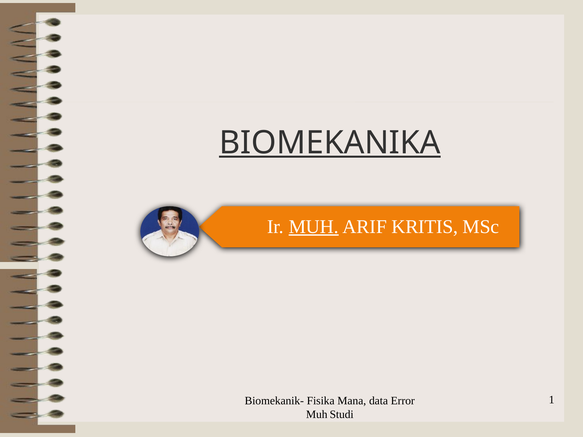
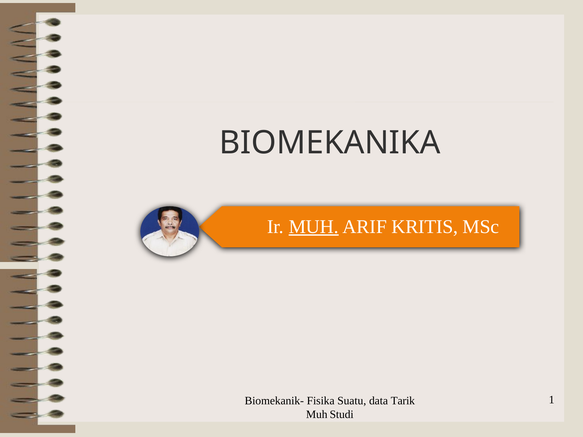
BIOMEKANIKA underline: present -> none (330, 143)
Mana: Mana -> Suatu (352, 401)
Error: Error -> Tarik (403, 401)
